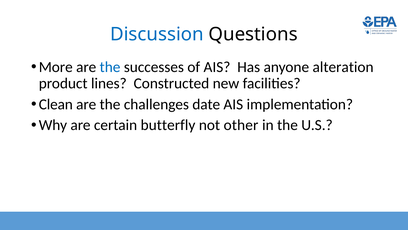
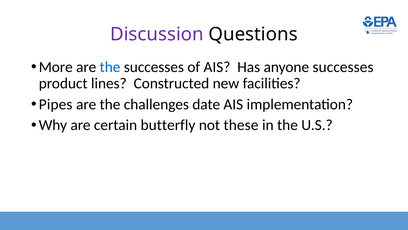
Discussion colour: blue -> purple (157, 34)
anyone alteration: alteration -> successes (343, 67)
Clean: Clean -> Pipes (56, 104)
other: other -> these (241, 125)
